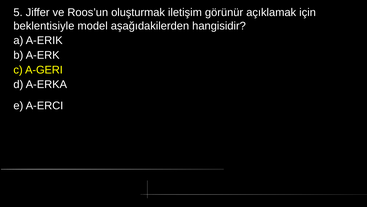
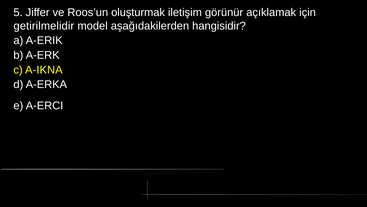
beklentisiyle: beklentisiyle -> getirilmelidir (44, 26)
A-GERI: A-GERI -> A-IKNA (44, 70)
